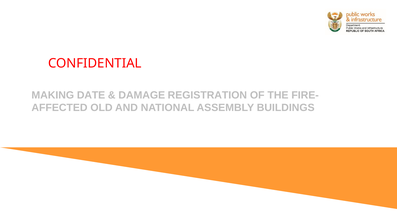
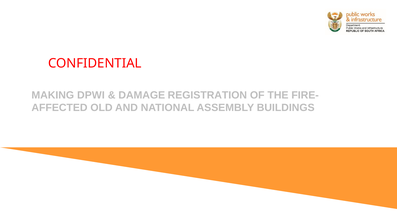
DATE: DATE -> DPWI (91, 95)
